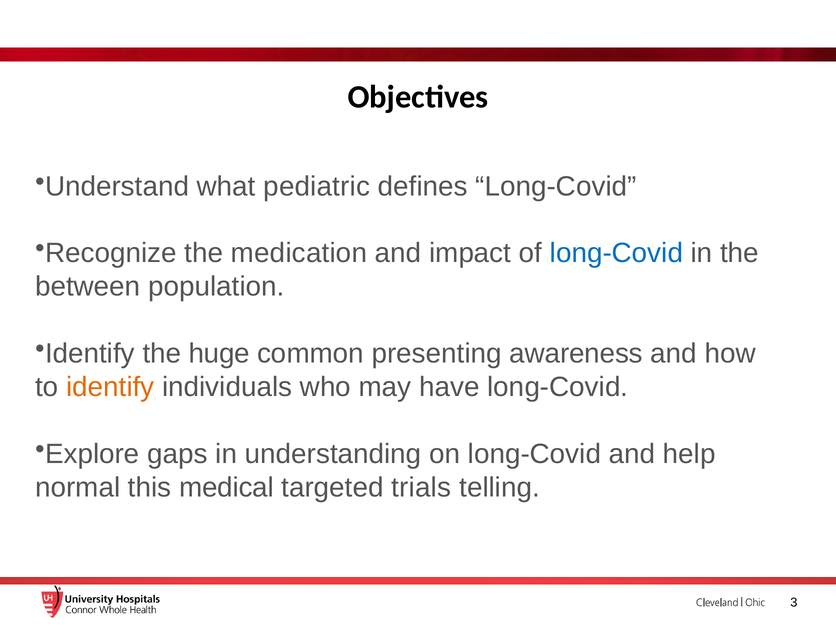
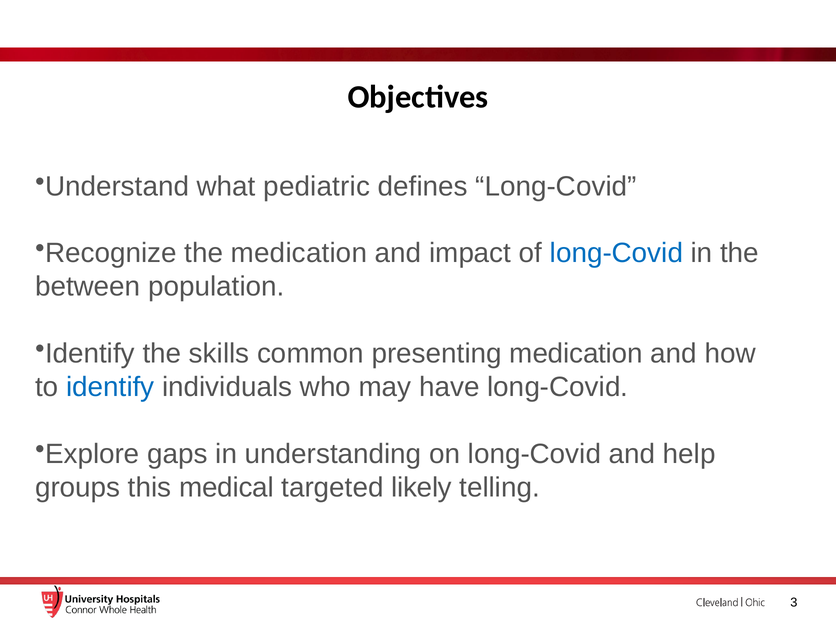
huge: huge -> skills (219, 354)
presenting awareness: awareness -> medication (576, 354)
identify colour: orange -> blue (110, 387)
normal: normal -> groups (78, 487)
trials: trials -> likely (422, 487)
